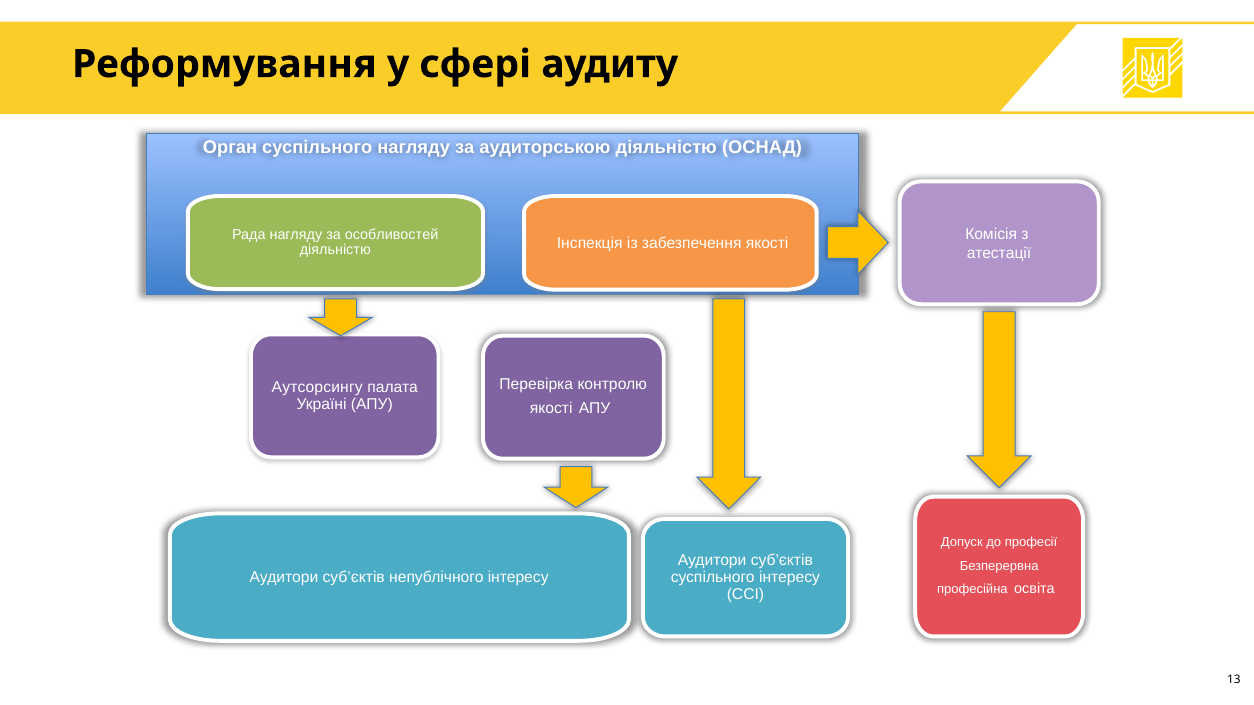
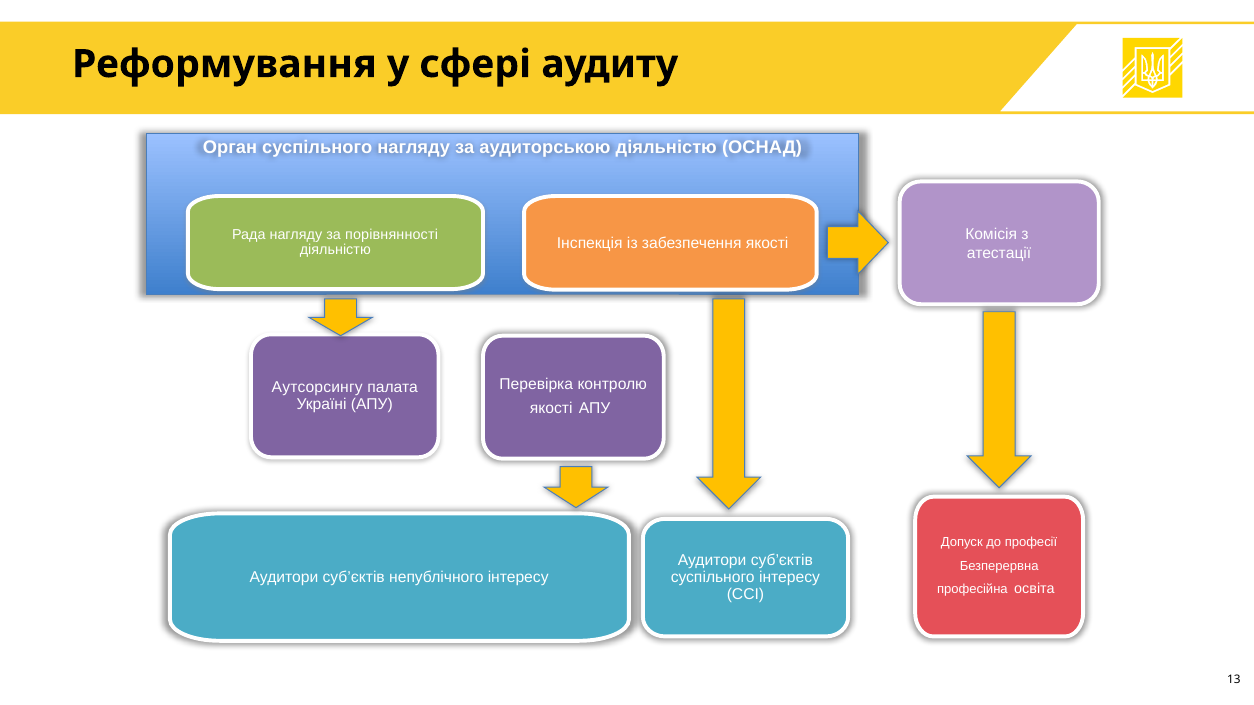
особливостей: особливостей -> порівнянності (392, 235)
